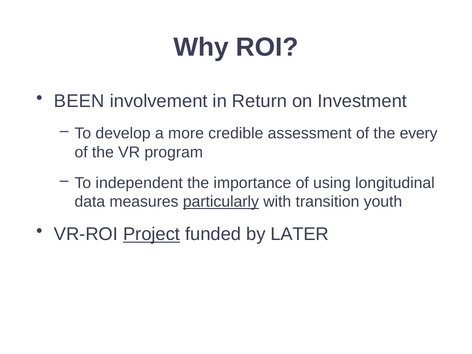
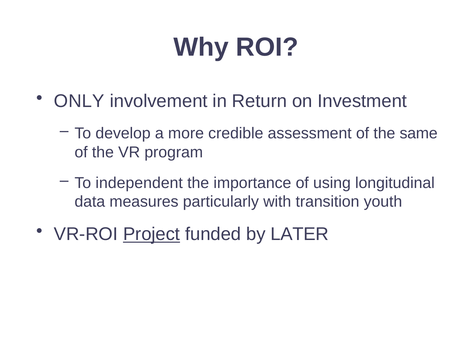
BEEN: BEEN -> ONLY (79, 101)
every: every -> same (419, 133)
particularly underline: present -> none (221, 202)
